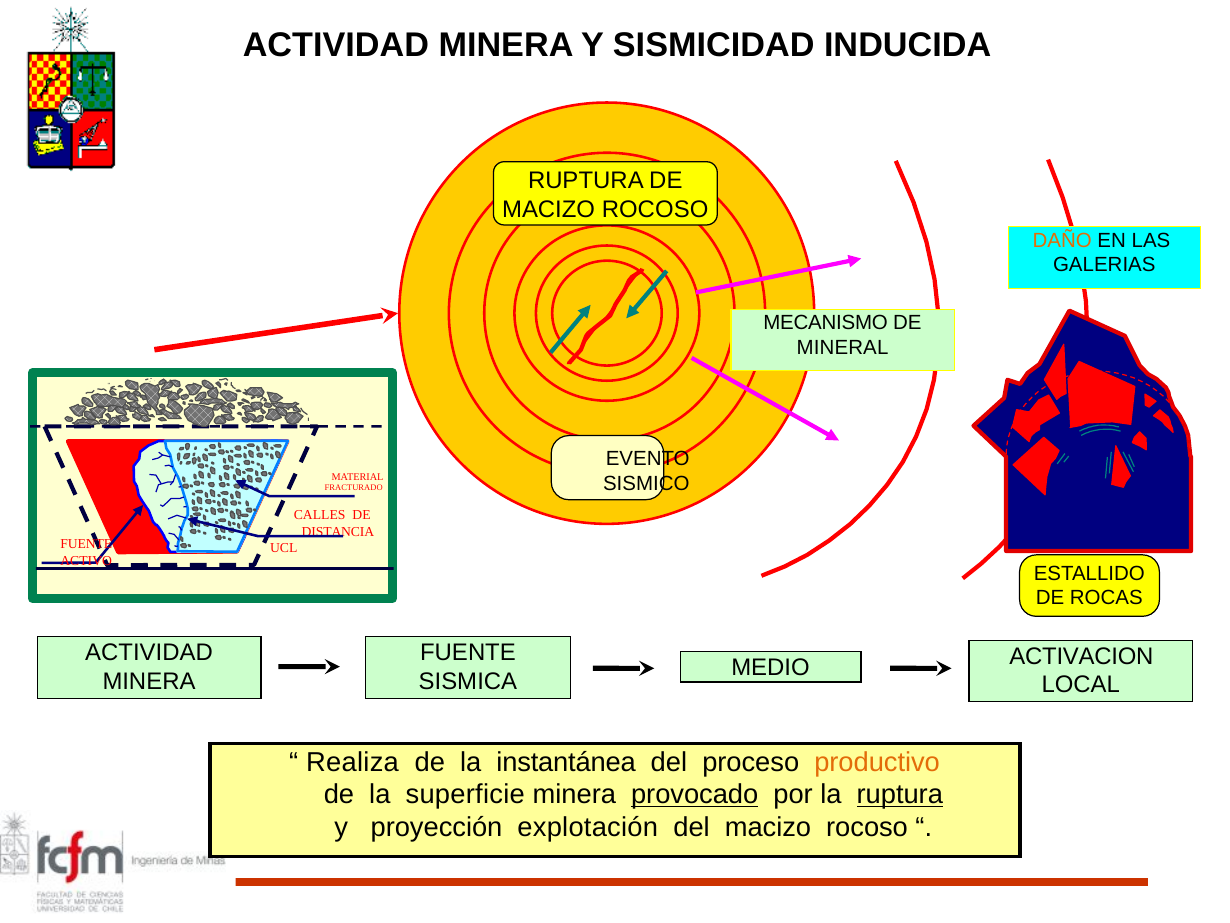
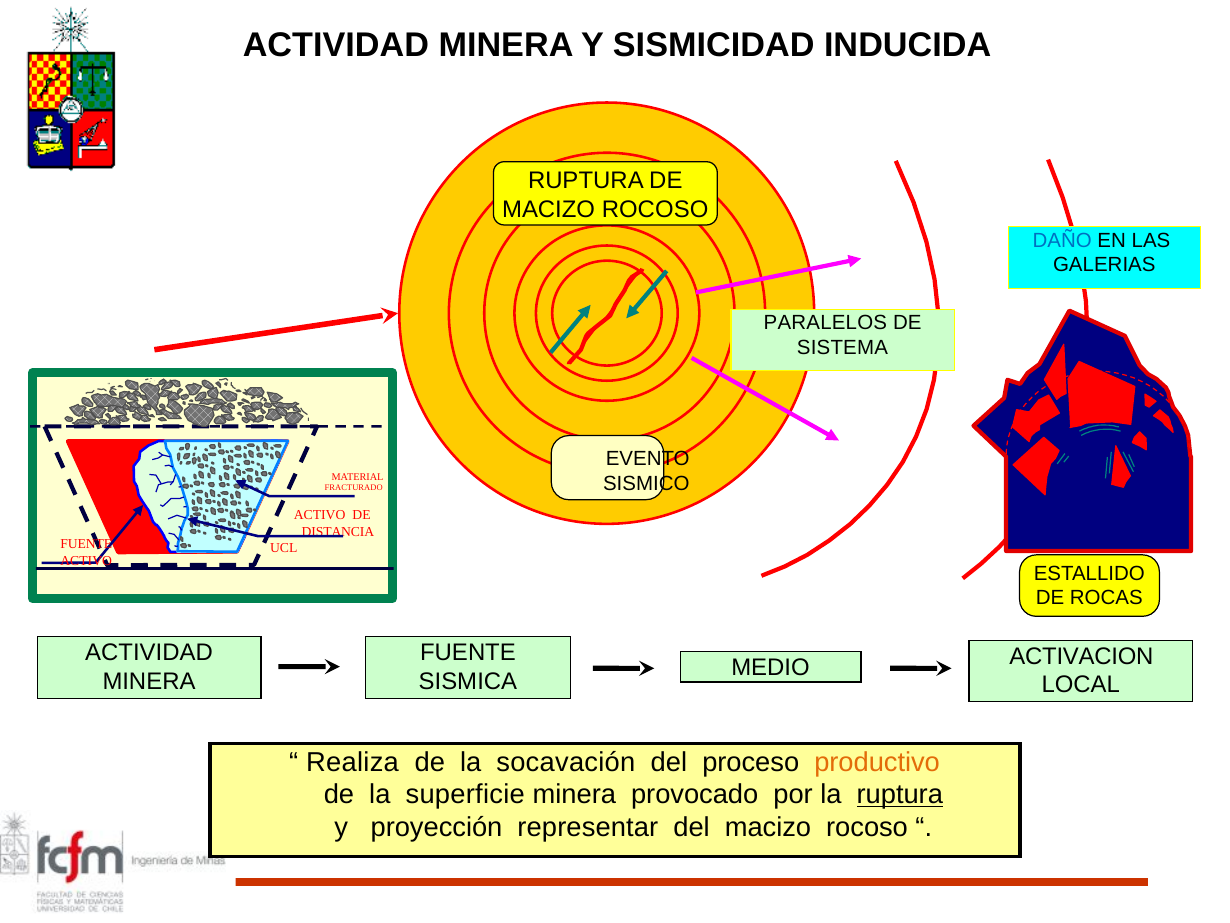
DAÑO colour: orange -> blue (1062, 240)
MECANISMO: MECANISMO -> PARALELOS (825, 323)
MINERAL: MINERAL -> SISTEMA (842, 348)
CALLES: CALLES -> ACTIVO (320, 515)
instantánea: instantánea -> socavación (566, 762)
provocado underline: present -> none (695, 794)
explotación: explotación -> representar (588, 827)
